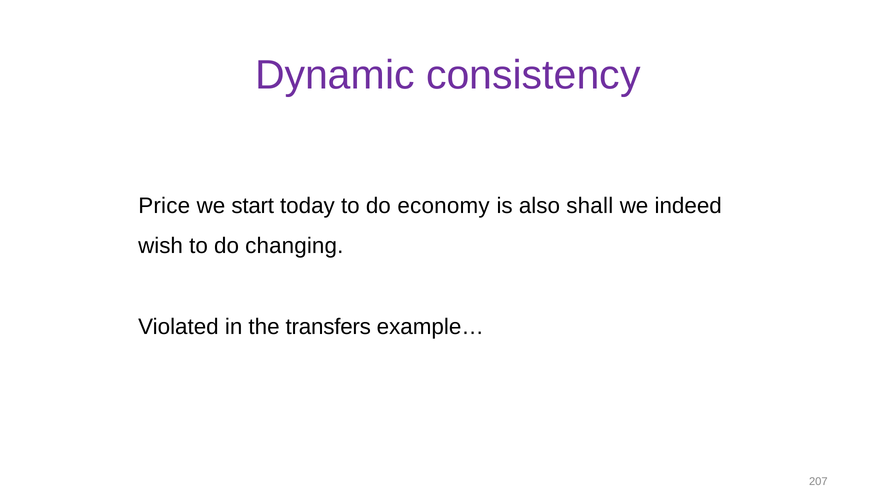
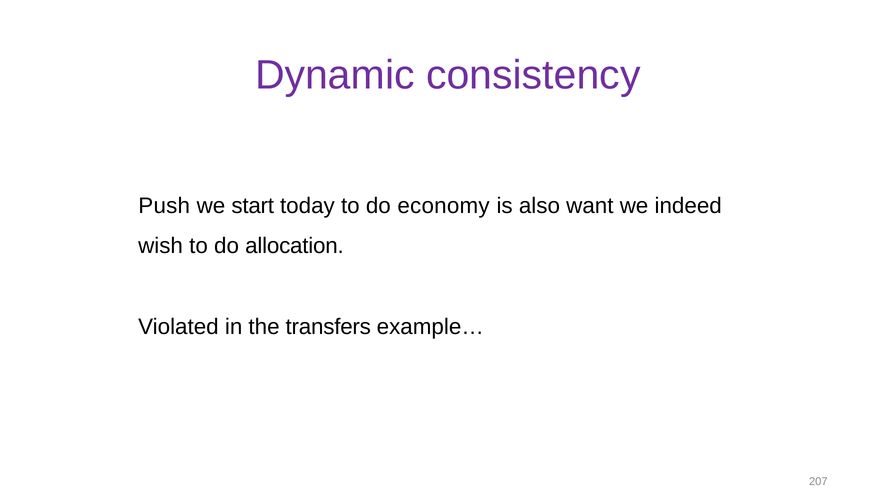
Price: Price -> Push (164, 206)
shall: shall -> want (590, 206)
changing: changing -> allocation (294, 246)
